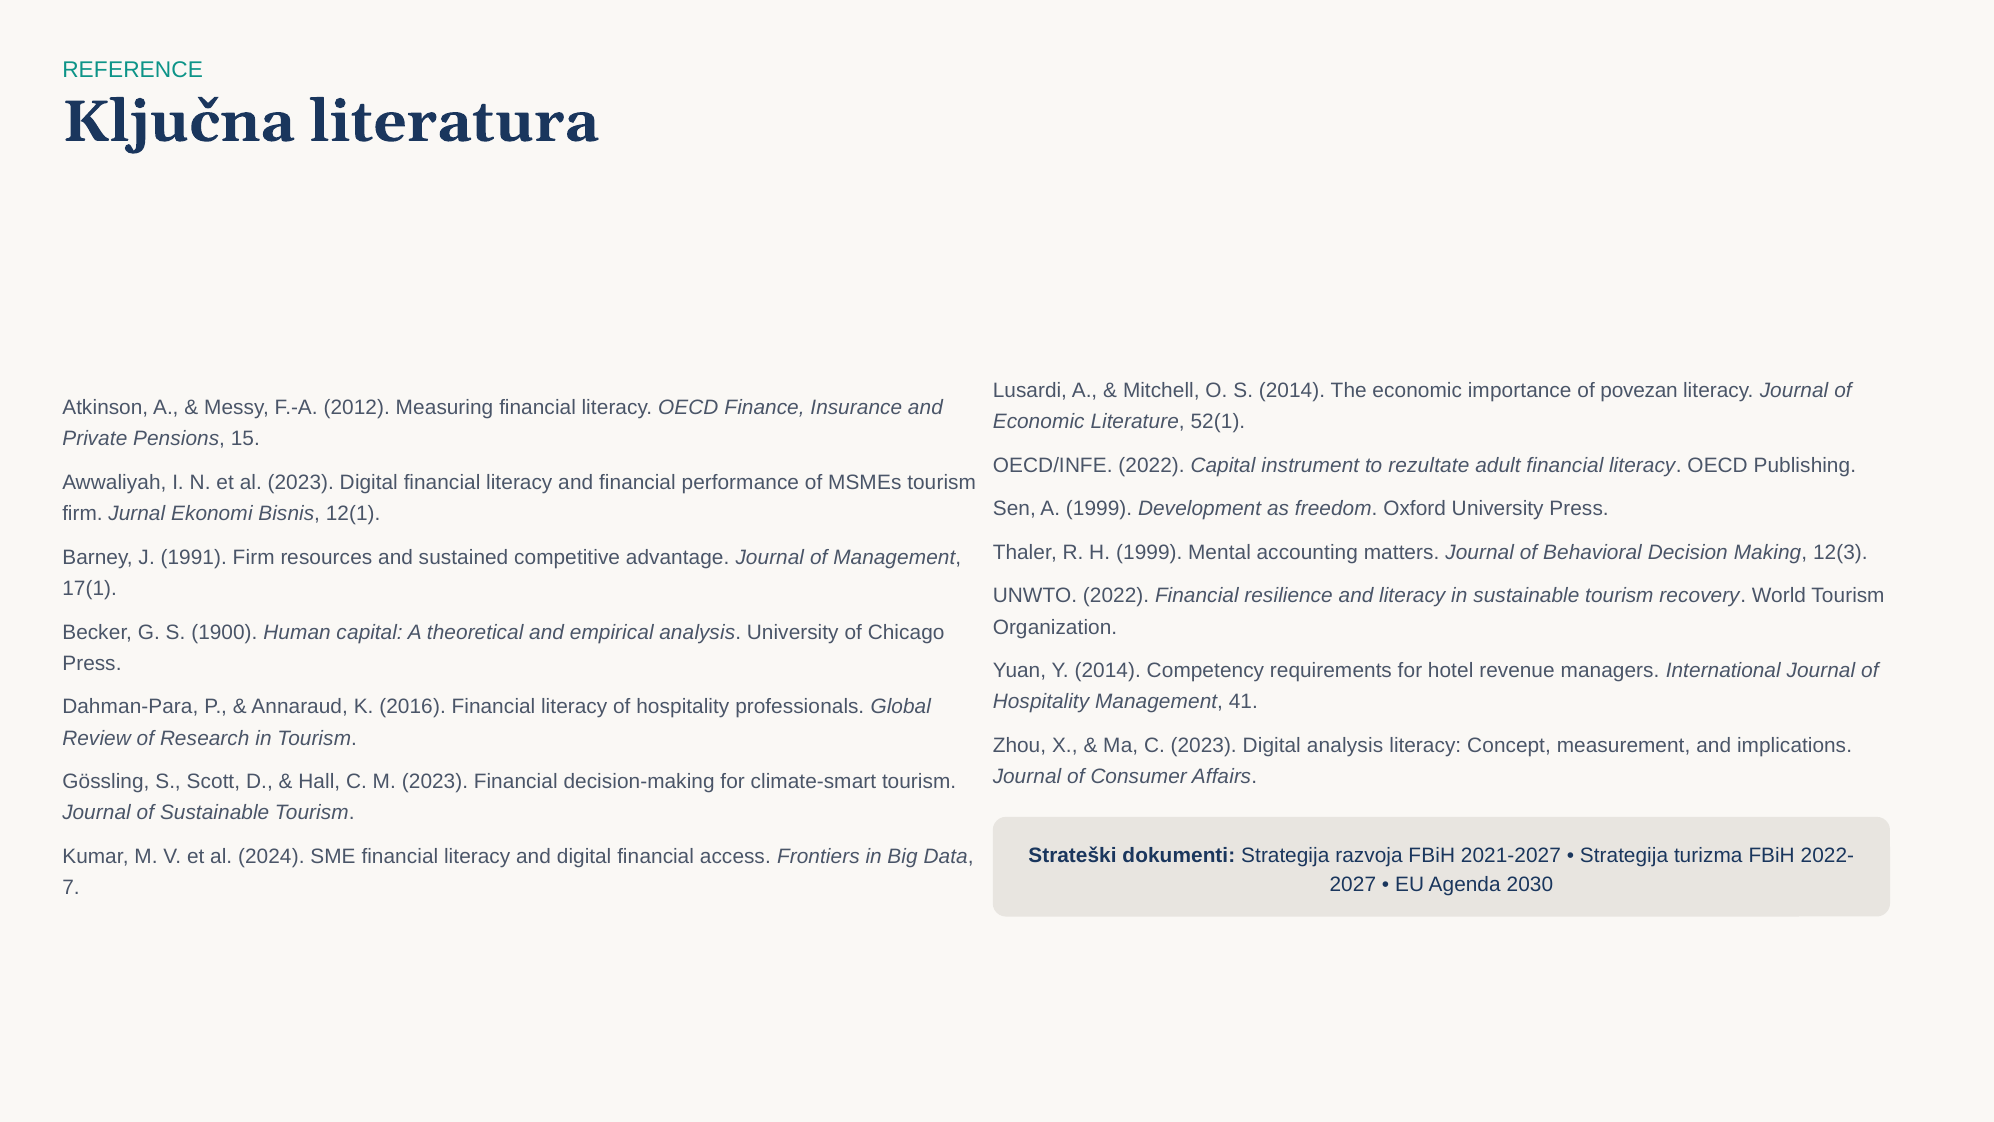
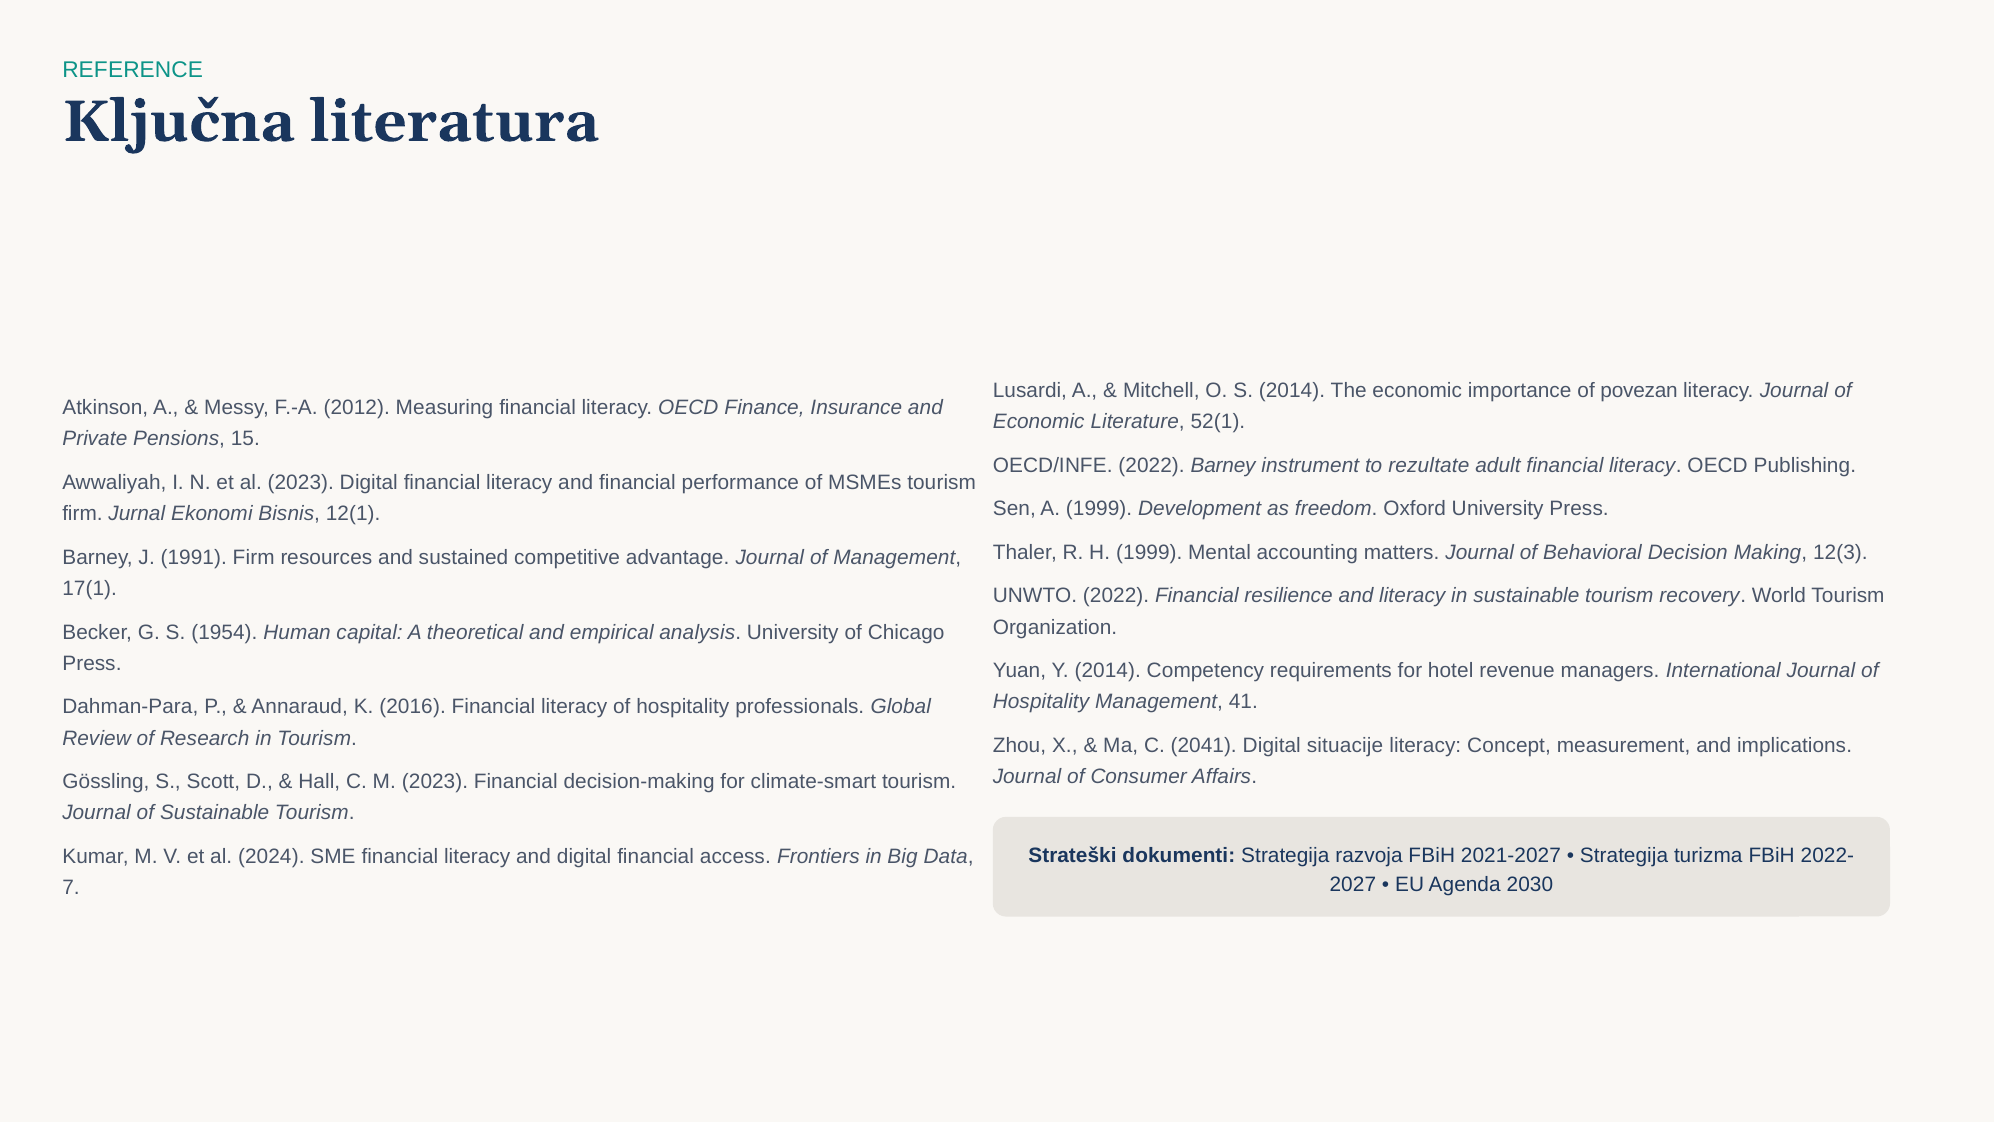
2022 Capital: Capital -> Barney (1223, 465)
1900: 1900 -> 1954 (224, 632)
C 2023: 2023 -> 2041 (1204, 745)
Digital analysis: analysis -> situacije (1345, 745)
